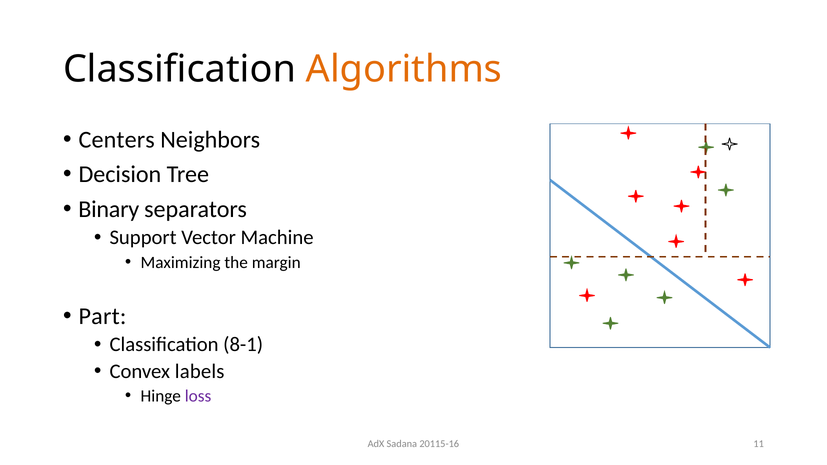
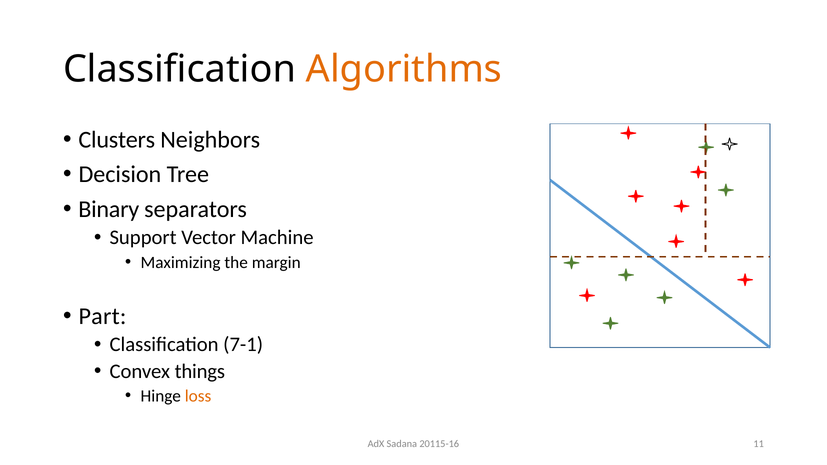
Centers: Centers -> Clusters (117, 140)
8-1: 8-1 -> 7-1 (243, 345)
labels: labels -> things (200, 371)
loss colour: purple -> orange (198, 396)
